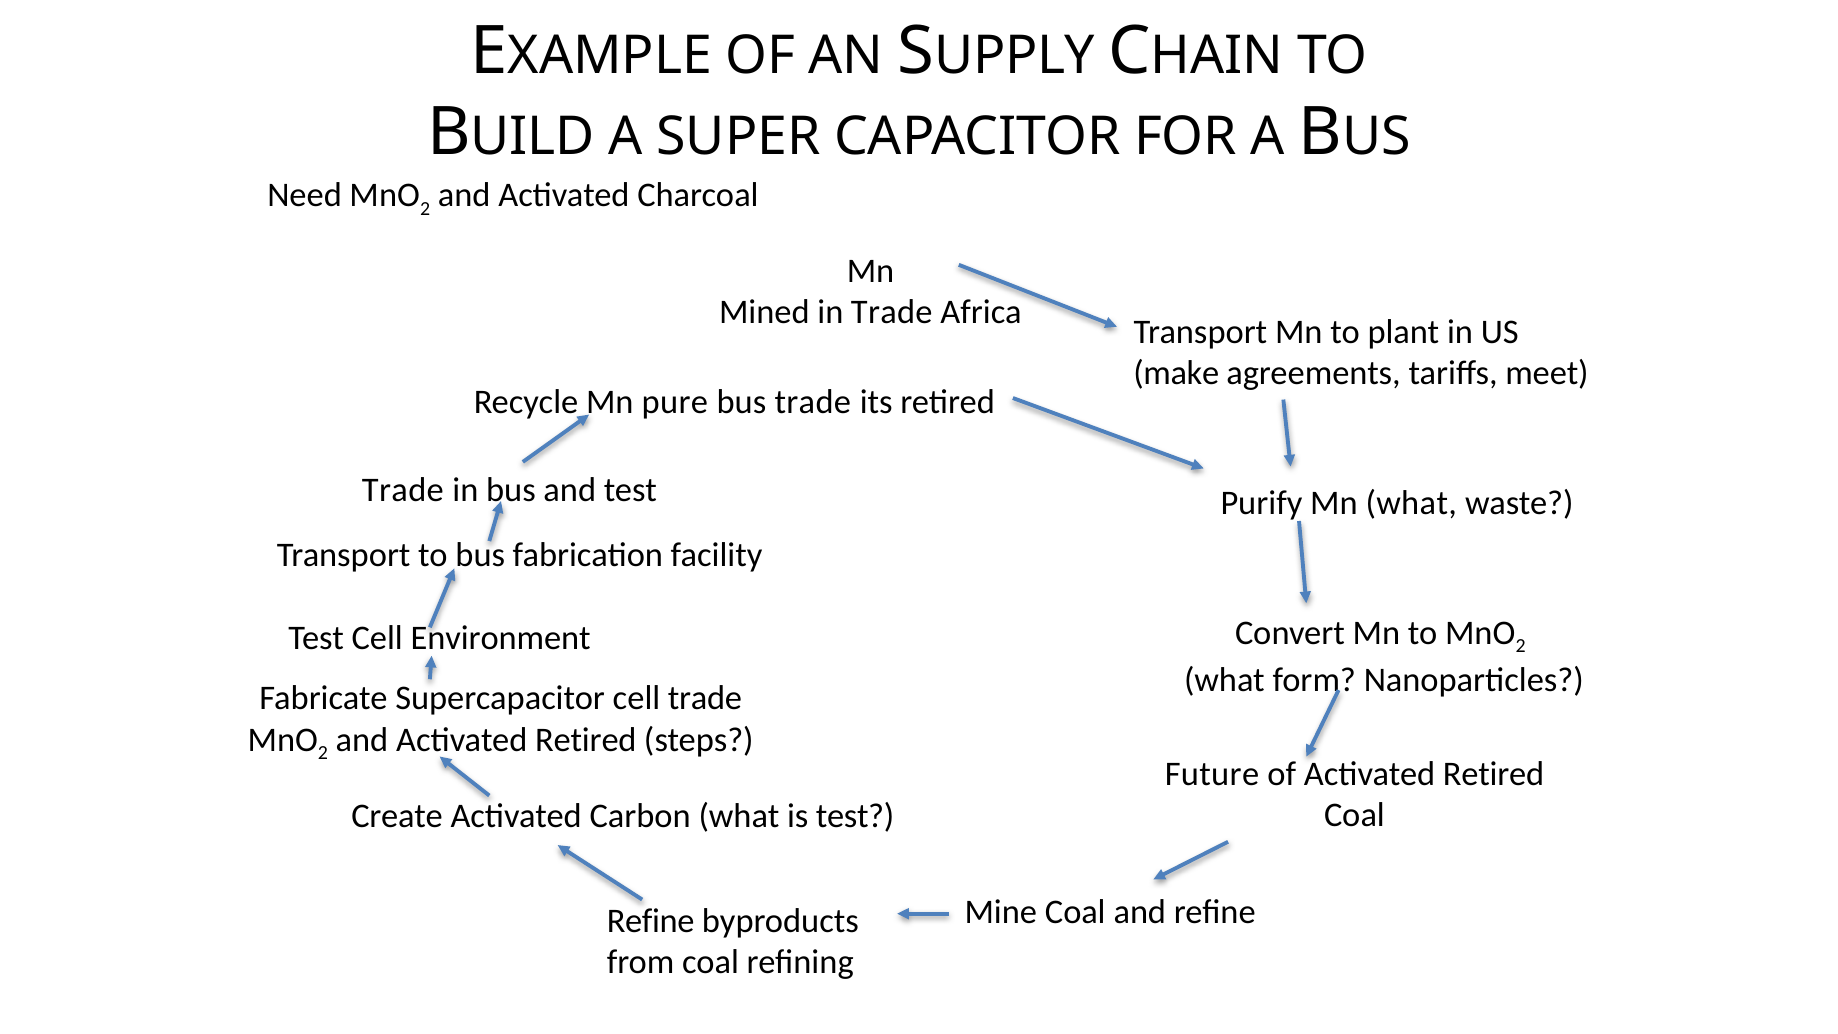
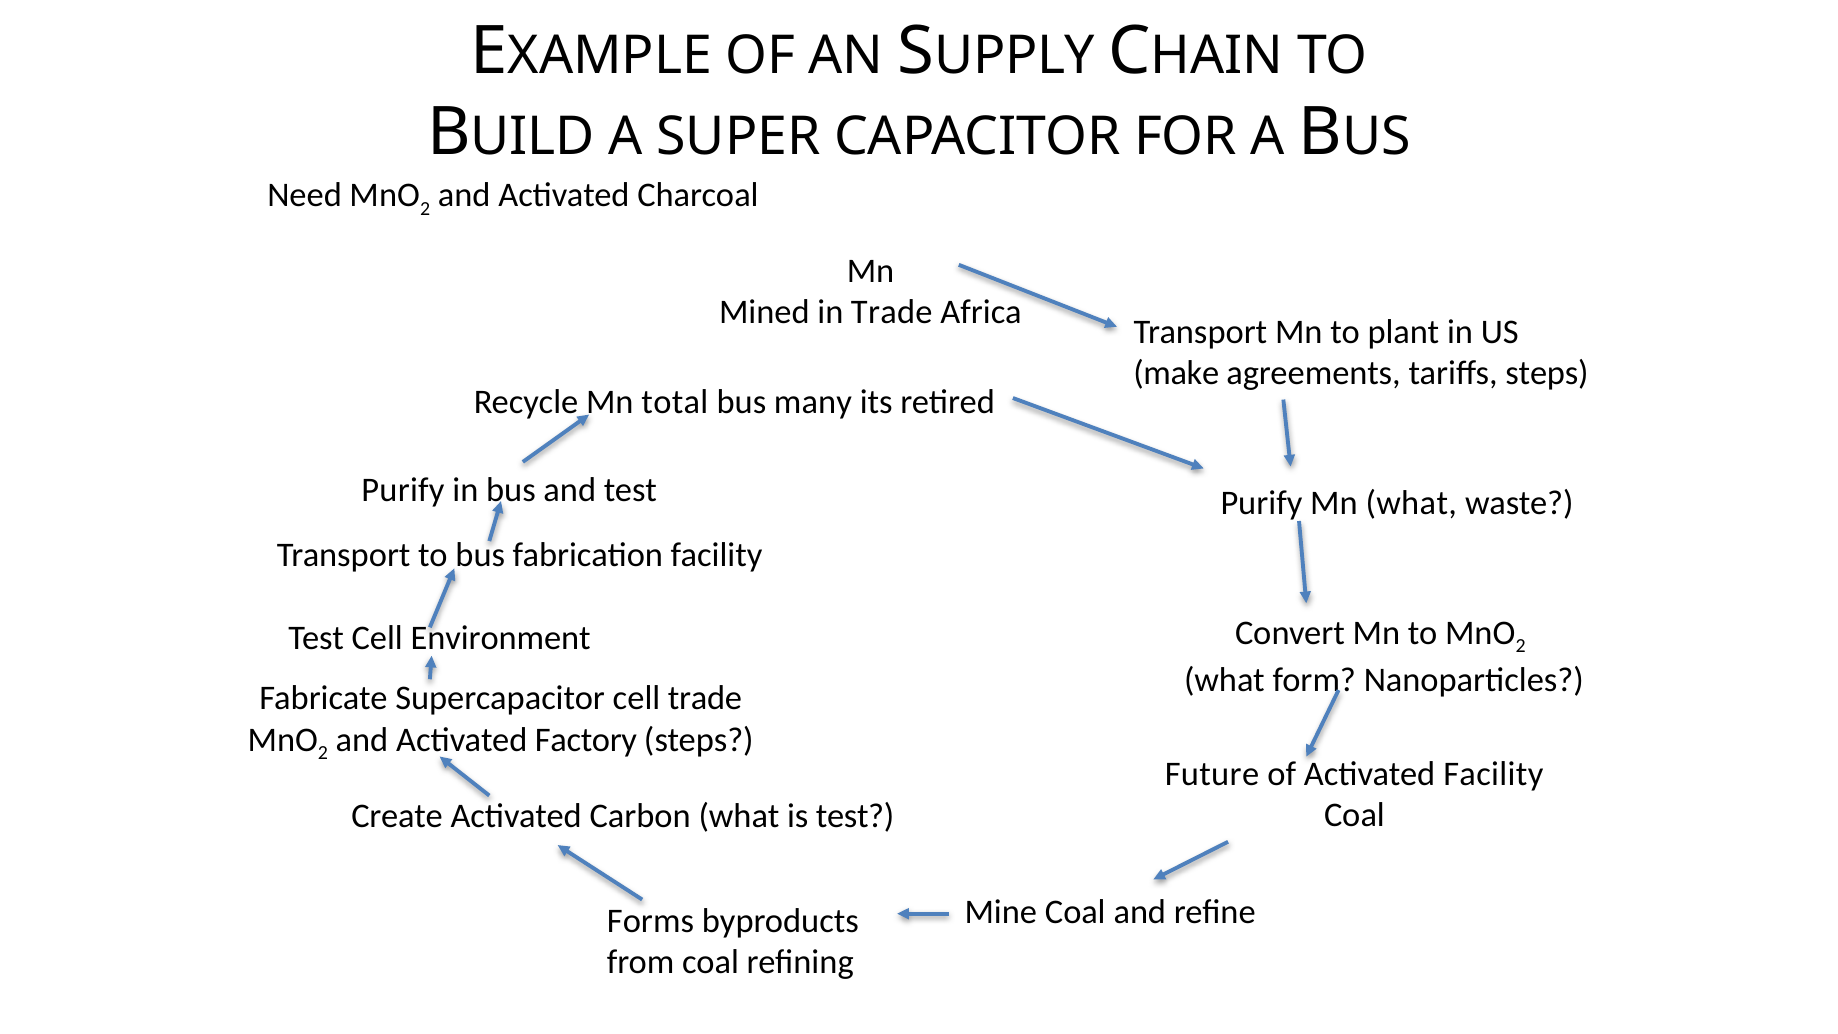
tariffs meet: meet -> steps (1547, 373)
pure: pure -> total (675, 402)
bus trade: trade -> many (813, 402)
Trade: Trade -> Purify (403, 490)
and Activated Retired: Retired -> Factory (586, 740)
of Activated Retired: Retired -> Facility (1493, 774)
Refine: Refine -> Forms (650, 921)
